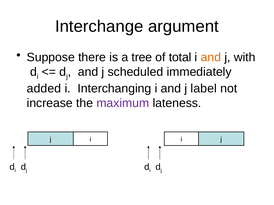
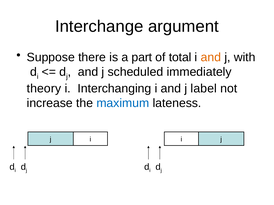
tree: tree -> part (142, 57)
added: added -> theory (44, 89)
maximum colour: purple -> blue (123, 103)
